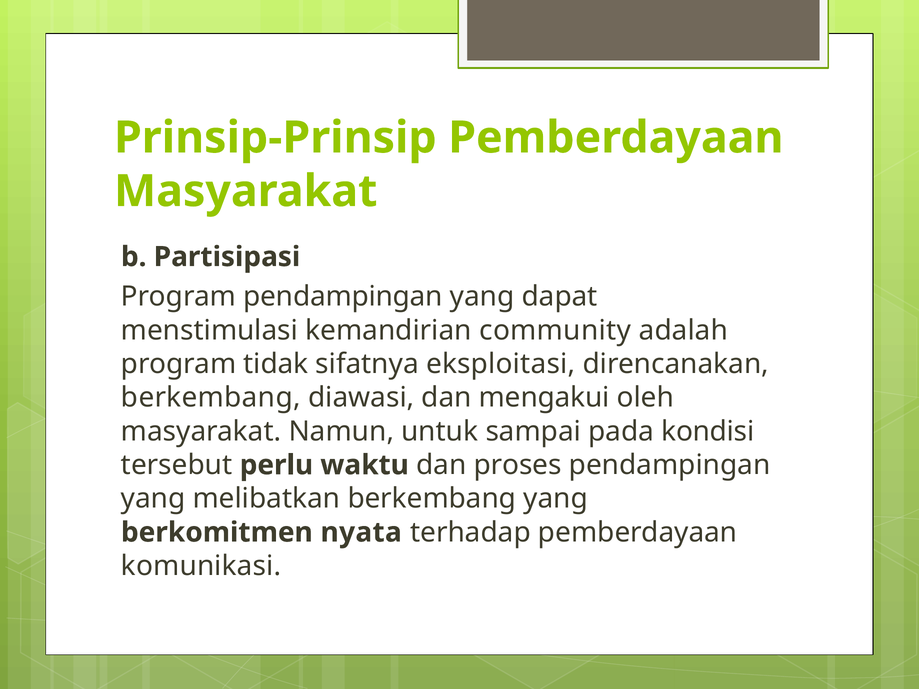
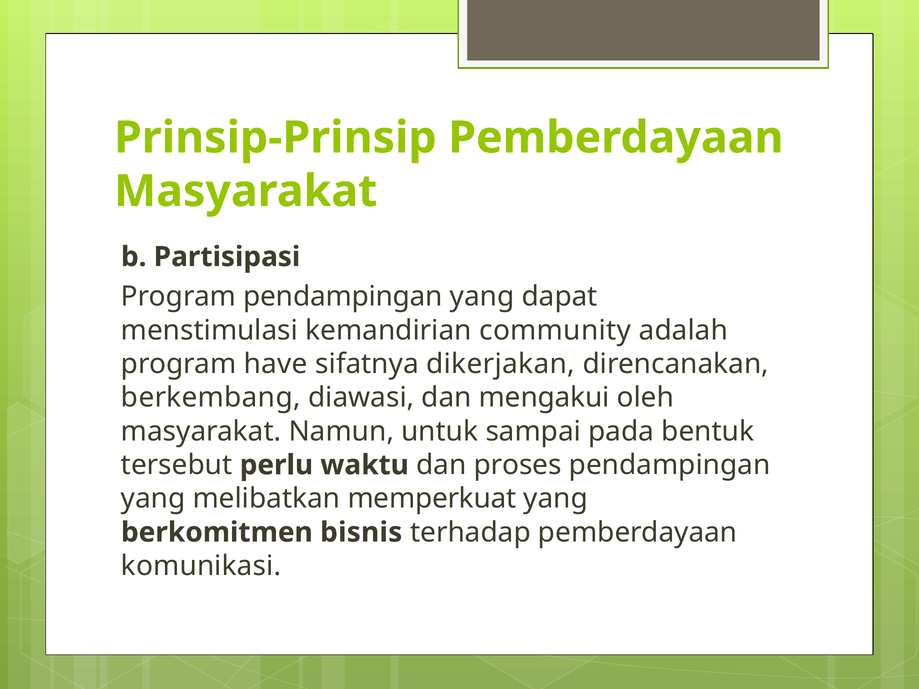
tidak: tidak -> have (276, 364)
eksploitasi: eksploitasi -> dikerjakan (501, 364)
kondisi: kondisi -> bentuk (708, 431)
melibatkan berkembang: berkembang -> memperkuat (432, 499)
nyata: nyata -> bisnis (361, 533)
